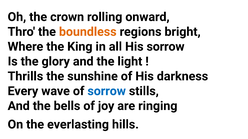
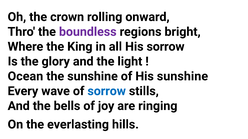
boundless colour: orange -> purple (88, 32)
Thrills: Thrills -> Ocean (25, 77)
His darkness: darkness -> sunshine (182, 77)
